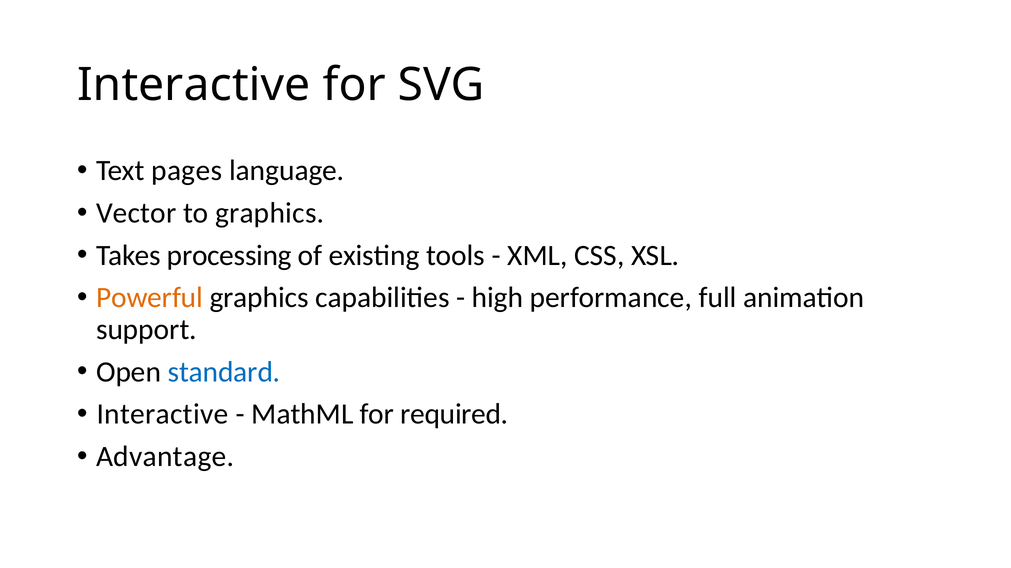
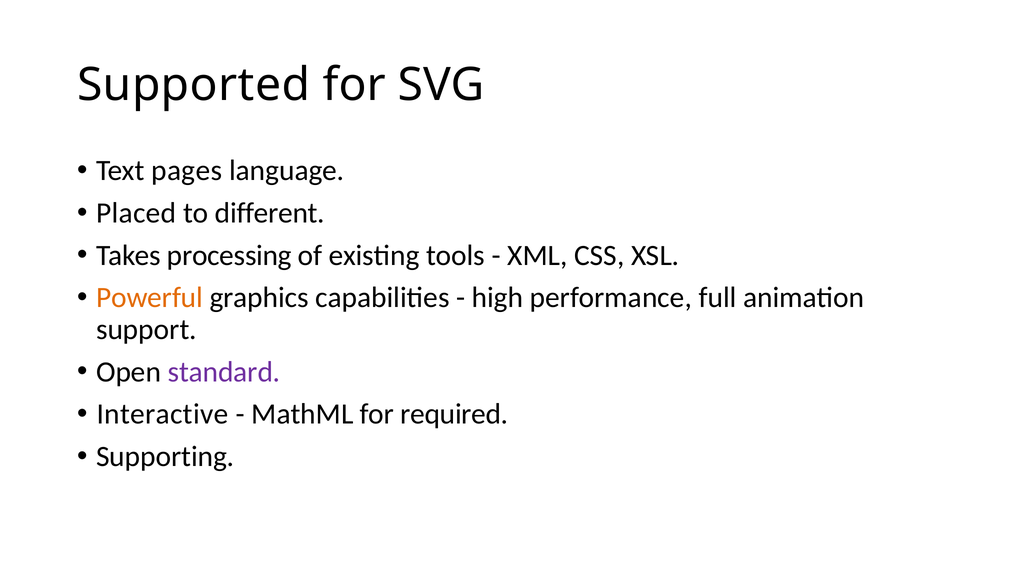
Interactive: Interactive -> Supported (194, 85)
Vector: Vector -> Placed (136, 213)
to graphics: graphics -> different (270, 213)
standard colour: blue -> purple (224, 372)
Advantage: Advantage -> Supporting (165, 457)
